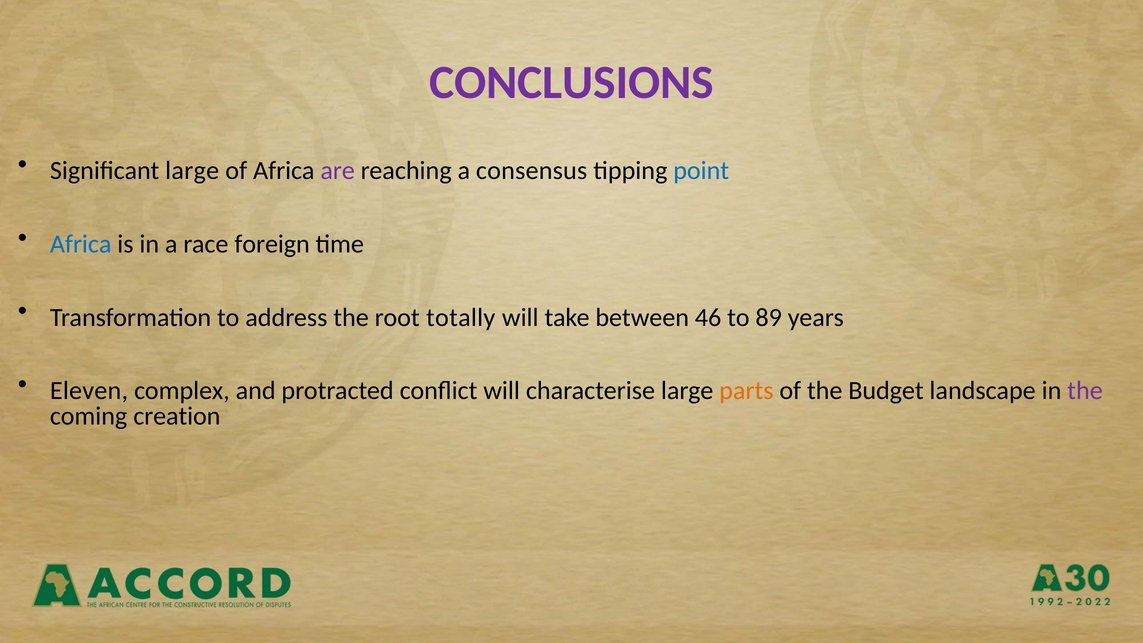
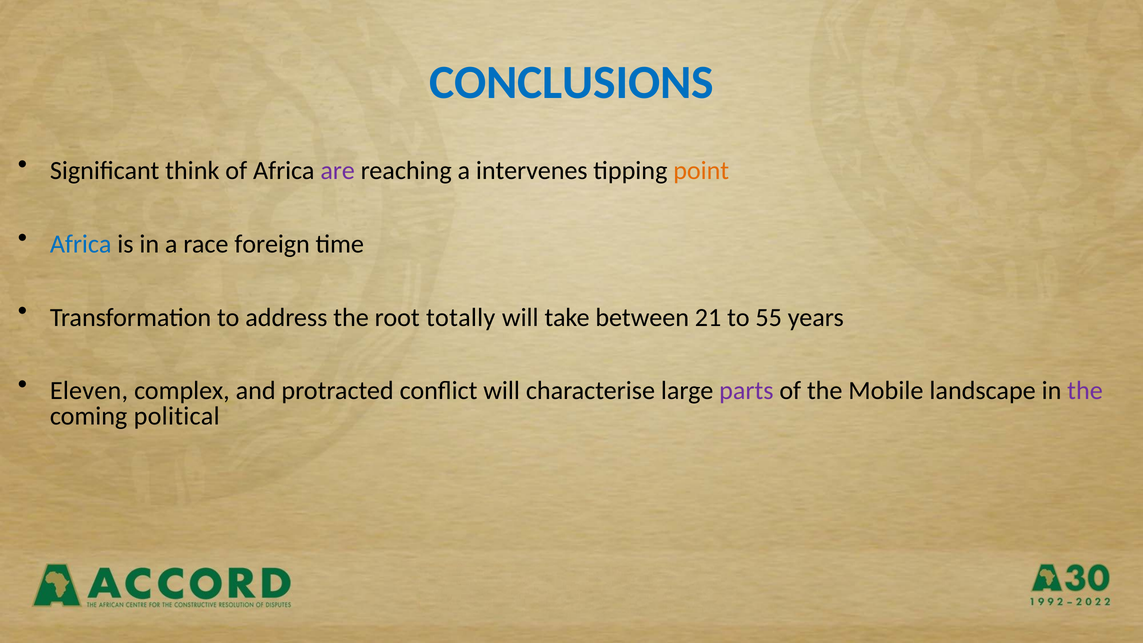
CONCLUSIONS colour: purple -> blue (572, 83)
Significant large: large -> think (192, 171)
consensus: consensus -> intervenes (532, 171)
point colour: blue -> orange (701, 171)
46: 46 -> 21 (708, 317)
89: 89 -> 55 (769, 317)
parts colour: orange -> purple (746, 391)
Budget: Budget -> Mobile (886, 391)
creation: creation -> political (177, 416)
